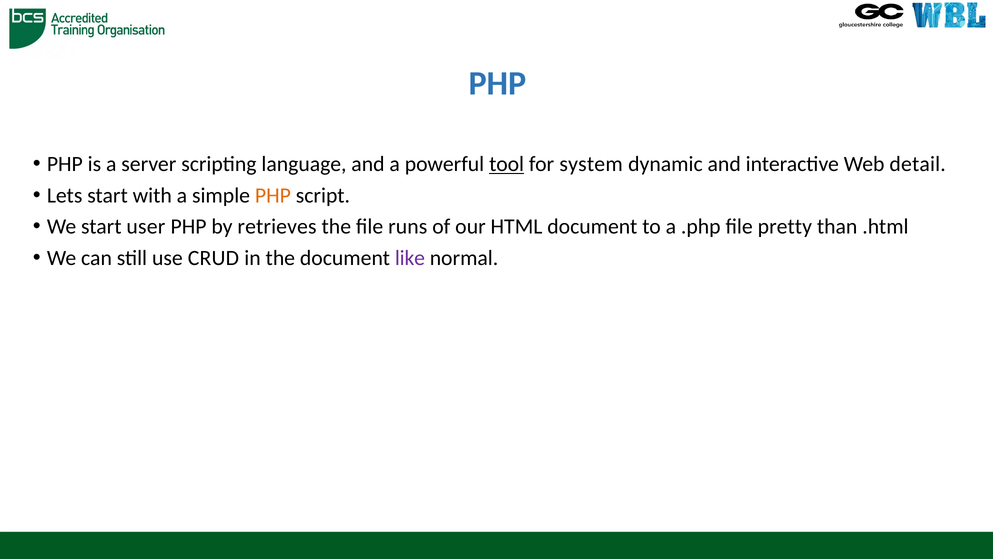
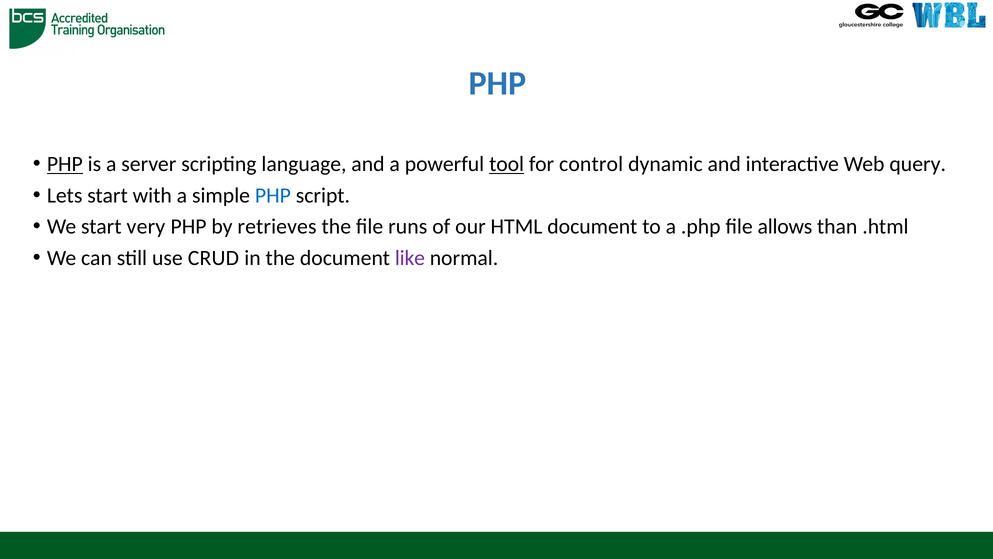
PHP underline: none -> present (65, 164)
system: system -> control (591, 164)
detail: detail -> query (918, 164)
PHP colour: orange -> blue (273, 195)
user: user -> very (146, 226)
pretty: pretty -> allows (785, 226)
